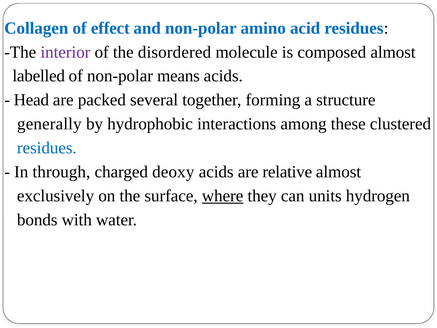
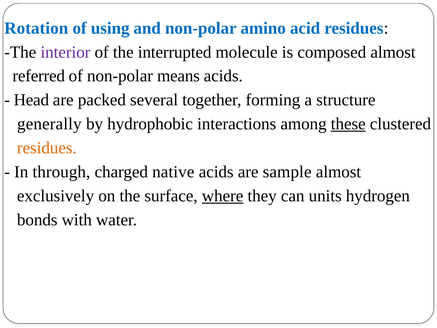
Collagen: Collagen -> Rotation (36, 28)
effect: effect -> using (110, 28)
disordered: disordered -> interrupted (175, 52)
labelled: labelled -> referred (39, 76)
these underline: none -> present (348, 124)
residues colour: blue -> orange (47, 148)
deoxy: deoxy -> native (173, 172)
relative: relative -> sample (287, 172)
